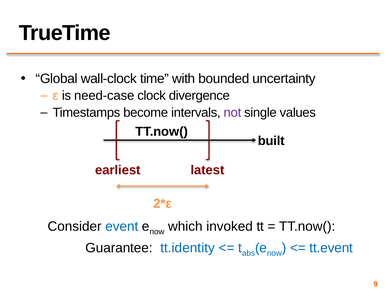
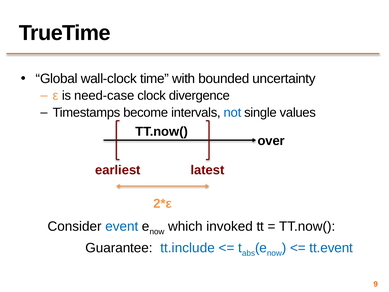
not colour: purple -> blue (232, 112)
built: built -> over (271, 141)
tt.identity: tt.identity -> tt.include (188, 248)
